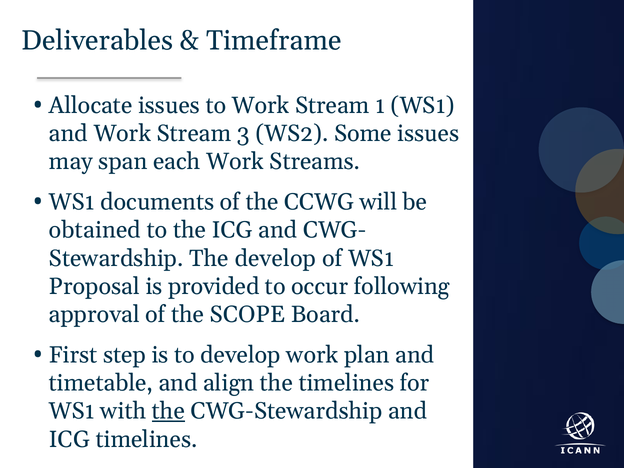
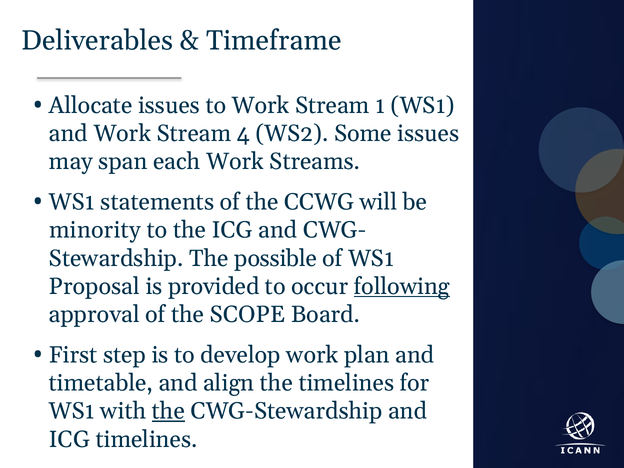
3: 3 -> 4 (244, 133)
documents: documents -> statements (157, 202)
obtained: obtained -> minority (95, 230)
The develop: develop -> possible (276, 258)
following underline: none -> present (402, 286)
